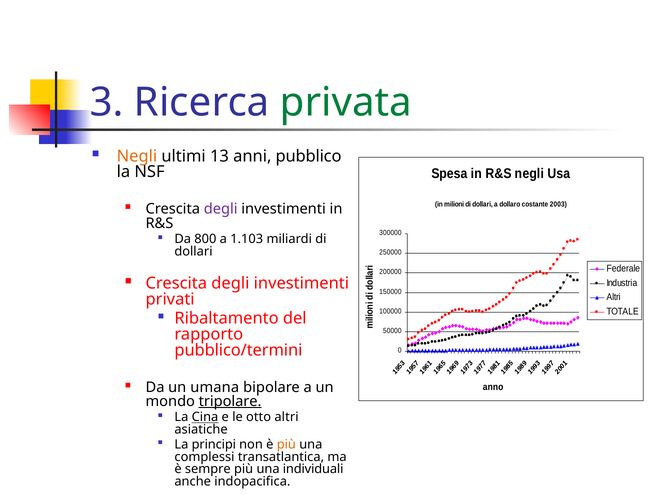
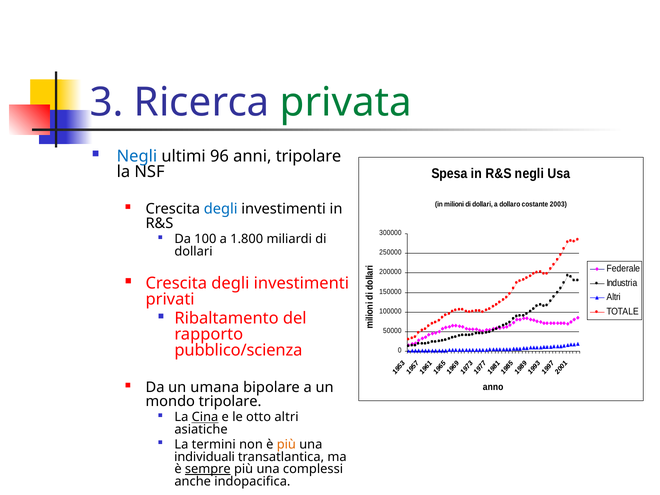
Negli colour: orange -> blue (137, 156)
13: 13 -> 96 (219, 156)
anni pubblico: pubblico -> tripolare (309, 156)
degli colour: purple -> blue (221, 209)
800: 800 -> 100 (205, 239)
1.103: 1.103 -> 1.800 (247, 239)
pubblico/termini: pubblico/termini -> pubblico/scienza (238, 350)
tripolare underline: present -> none (230, 401)
principi: principi -> termini (214, 444)
complessi: complessi -> individuali (205, 457)
sempre underline: none -> present (208, 469)
individuali: individuali -> complessi (313, 469)
